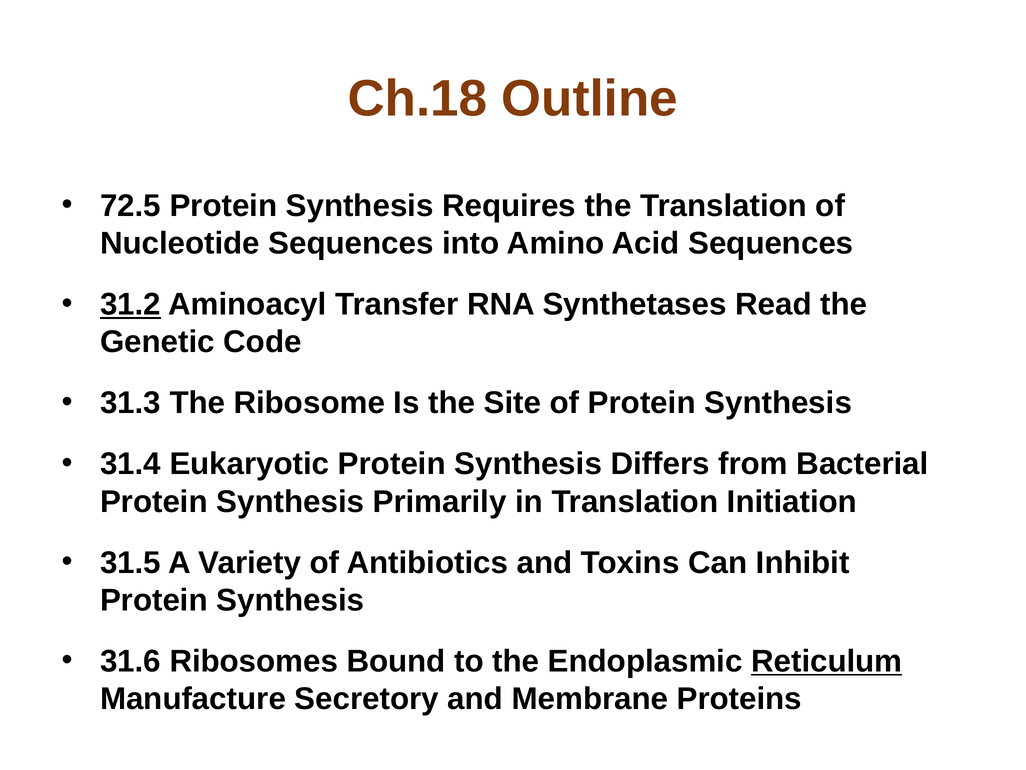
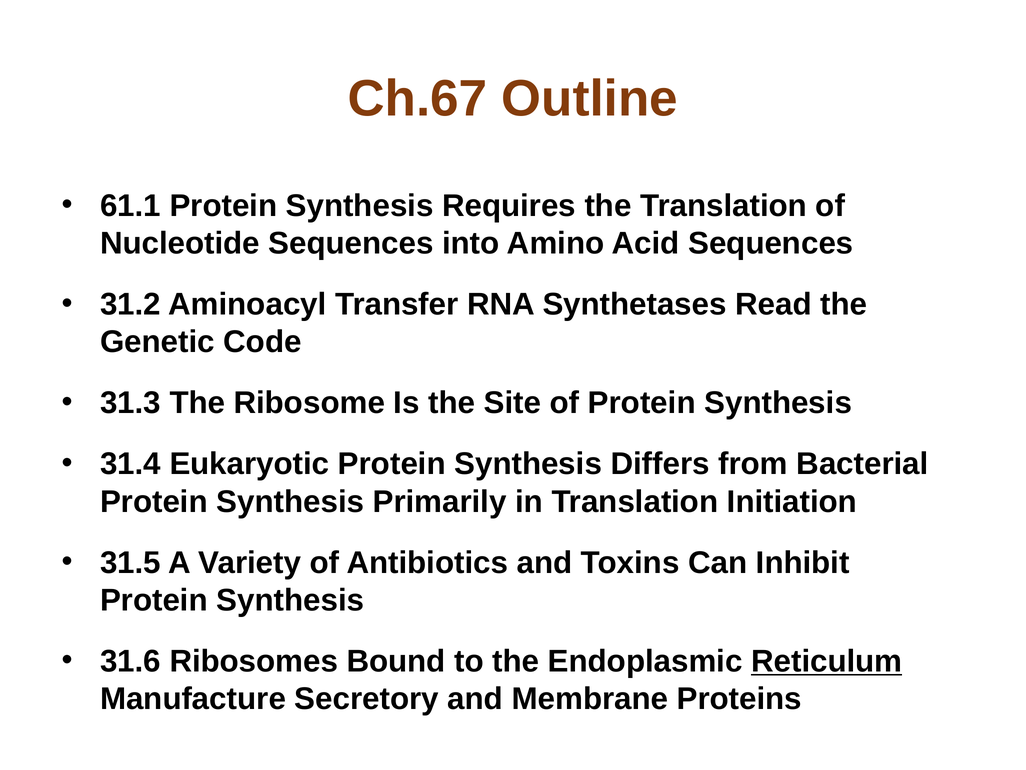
Ch.18: Ch.18 -> Ch.67 (418, 99)
72.5: 72.5 -> 61.1 (130, 206)
31.2 underline: present -> none (130, 304)
